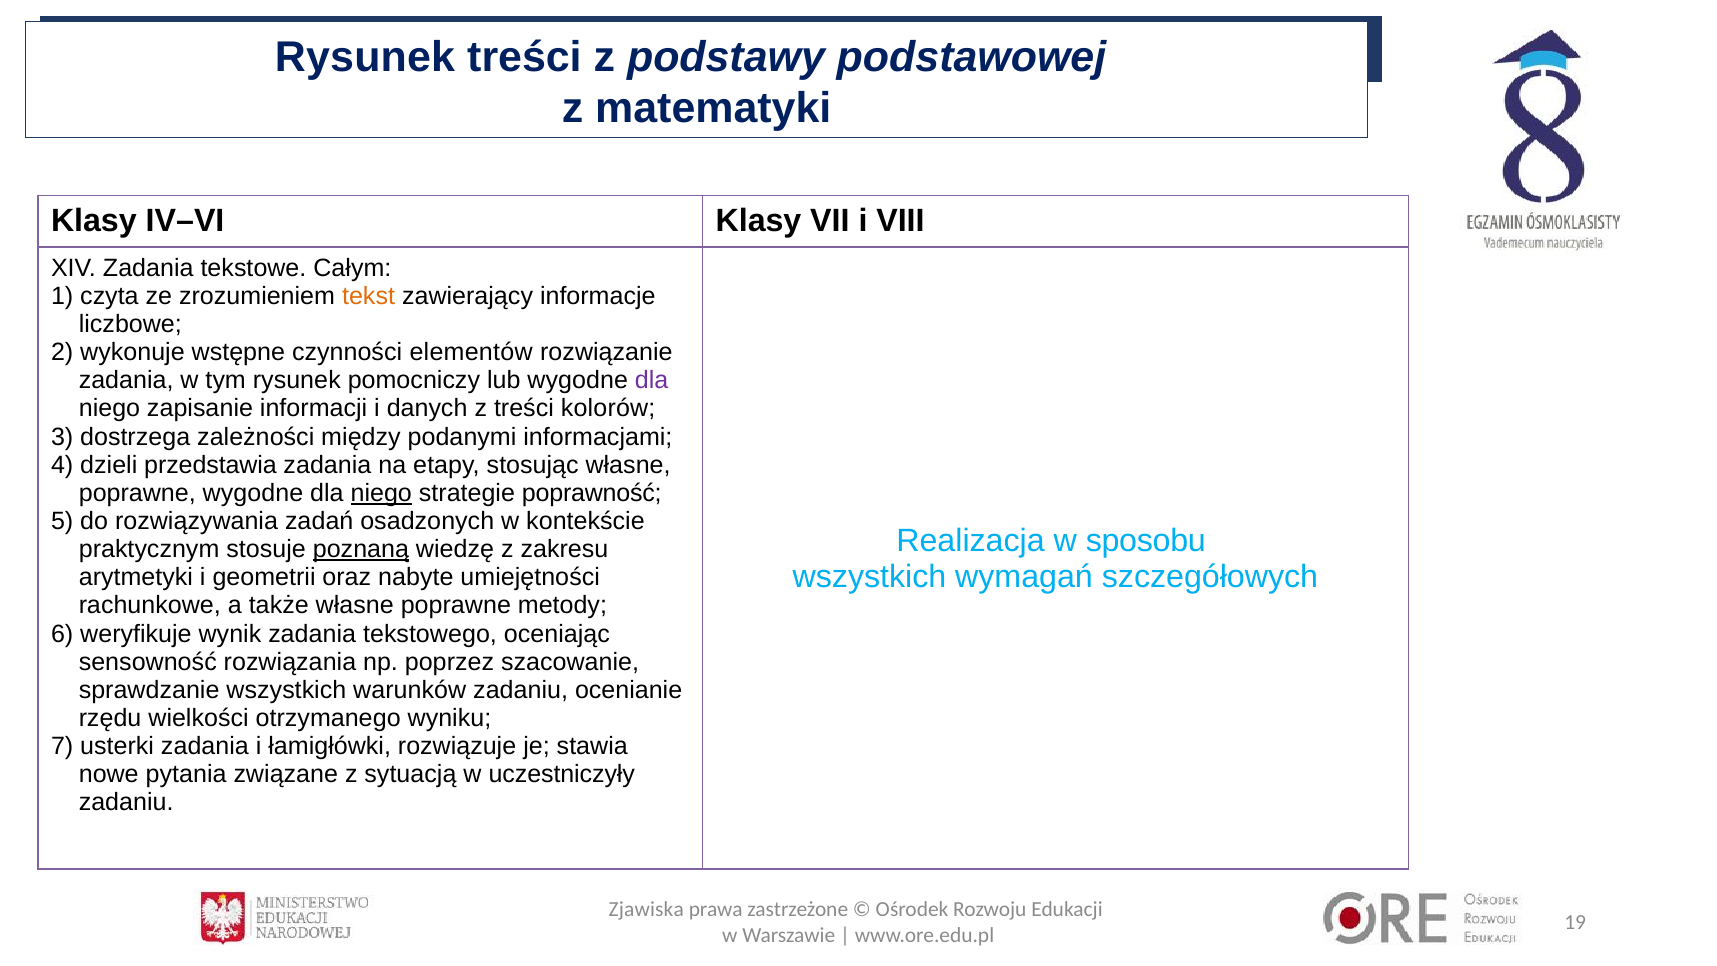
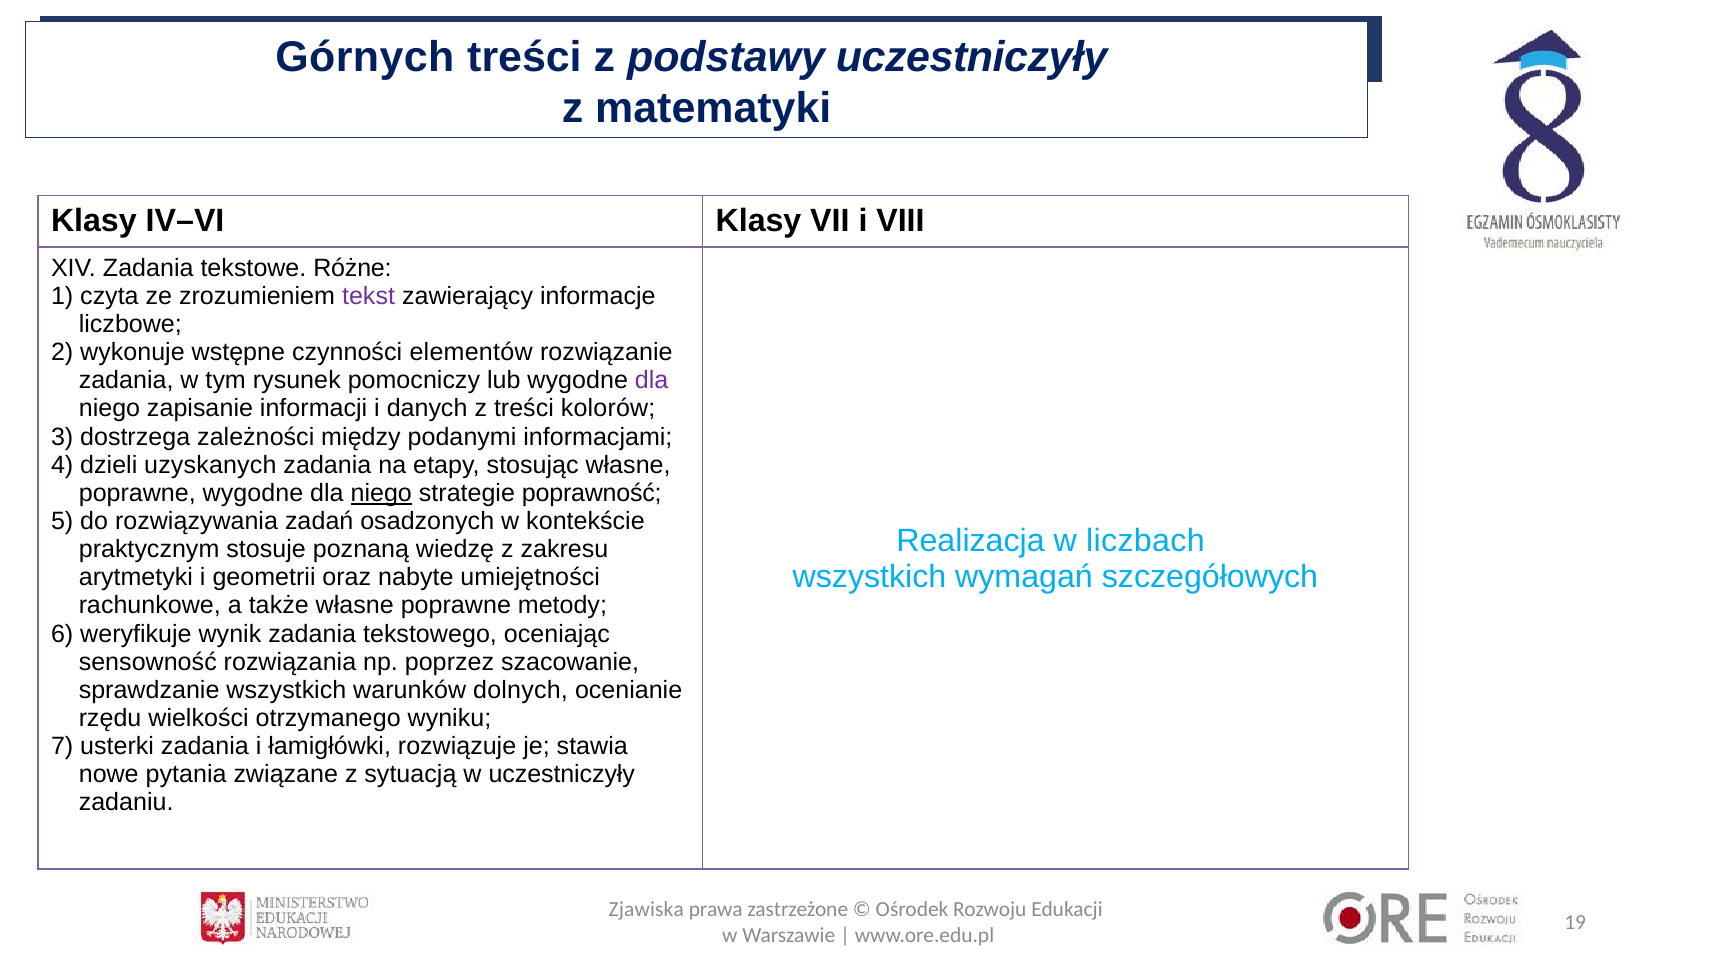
Rysunek: Rysunek -> Górnych (365, 57)
podstawy podstawowej: podstawowej -> uczestniczyły (972, 57)
Całym: Całym -> Różne (352, 268)
tekst colour: orange -> purple (369, 296)
przedstawia: przedstawia -> uzyskanych (210, 465)
sposobu: sposobu -> liczbach (1145, 541)
poznaną underline: present -> none (361, 549)
warunków zadaniu: zadaniu -> dolnych (521, 690)
